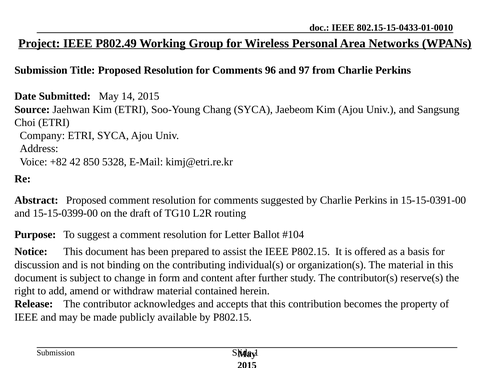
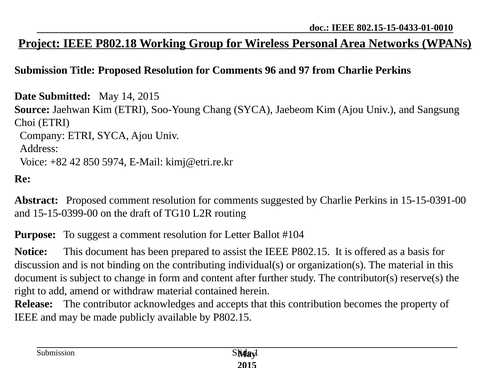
P802.49: P802.49 -> P802.18 (116, 43)
5328: 5328 -> 5974 (114, 162)
